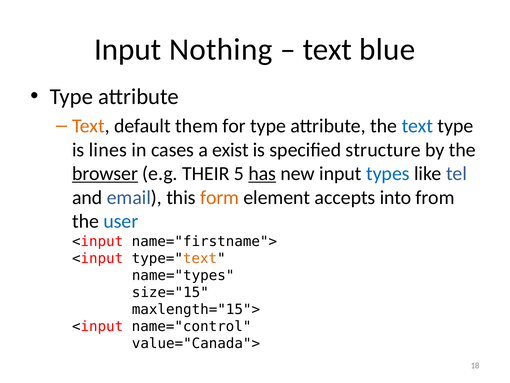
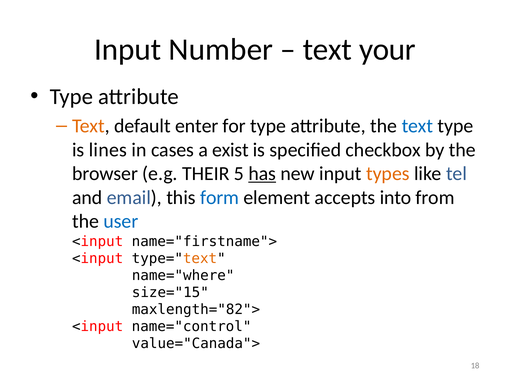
Nothing: Nothing -> Number (221, 49)
blue: blue -> your (387, 49)
them: them -> enter (197, 126)
structure: structure -> checkbox (383, 150)
browser underline: present -> none (105, 173)
types colour: blue -> orange (388, 173)
form colour: orange -> blue (220, 197)
name="types: name="types -> name="where (183, 275)
maxlength="15">: maxlength="15"> -> maxlength="82"> (196, 309)
